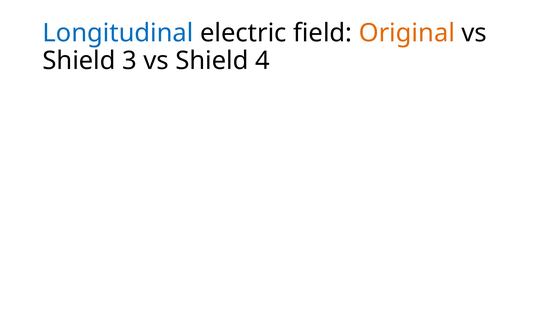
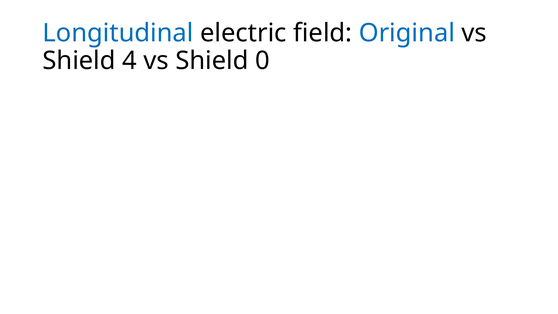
Original colour: orange -> blue (407, 33)
3: 3 -> 4 (130, 61)
4: 4 -> 0 (263, 61)
